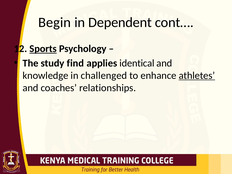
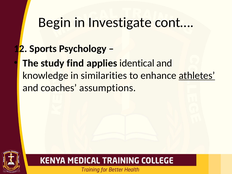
Dependent: Dependent -> Investigate (120, 22)
Sports underline: present -> none (43, 49)
challenged: challenged -> similarities (104, 76)
relationships: relationships -> assumptions (108, 88)
